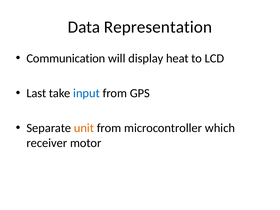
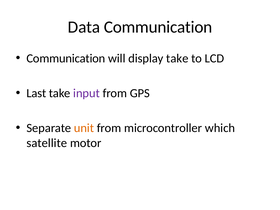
Data Representation: Representation -> Communication (158, 27)
display heat: heat -> take (177, 58)
input colour: blue -> purple (86, 93)
receiver: receiver -> satellite (47, 143)
